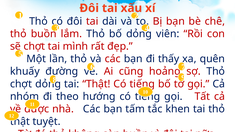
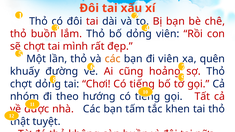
các colour: red -> orange (113, 59)
đi thấy: thấy -> viên (169, 59)
tai Thật: Thật -> Chơi (96, 84)
